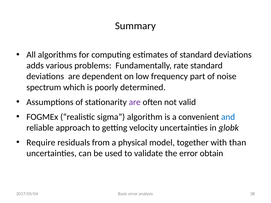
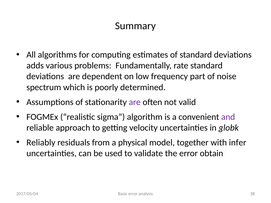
and colour: blue -> purple (228, 117)
Require: Require -> Reliably (41, 143)
than: than -> infer (238, 143)
